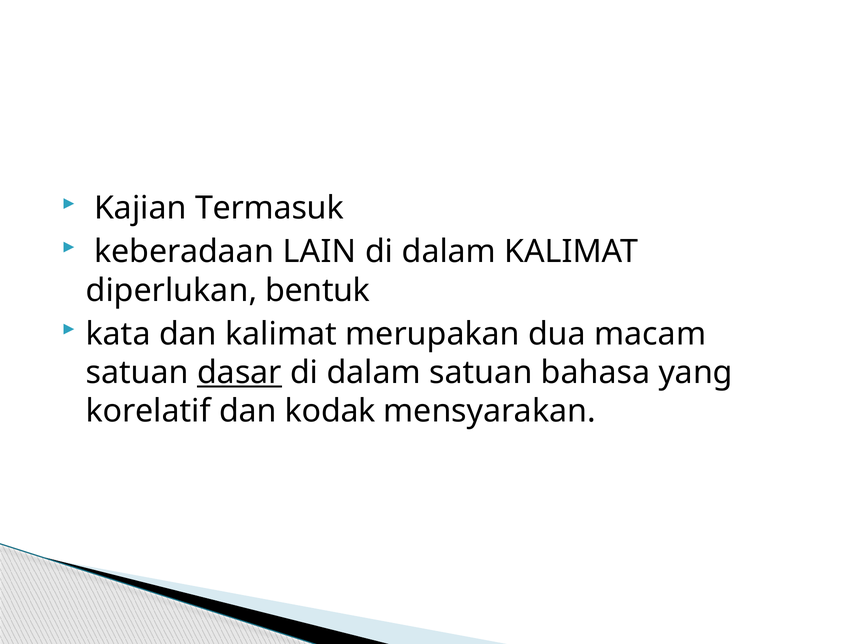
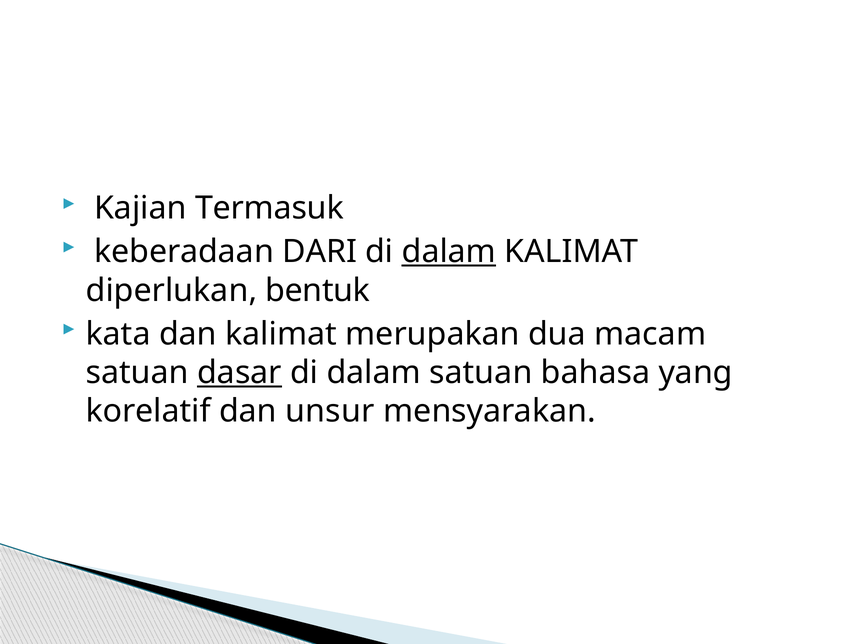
LAIN: LAIN -> DARI (320, 252)
dalam underline: none -> present (449, 252)
kodak: kodak -> unsur (330, 411)
